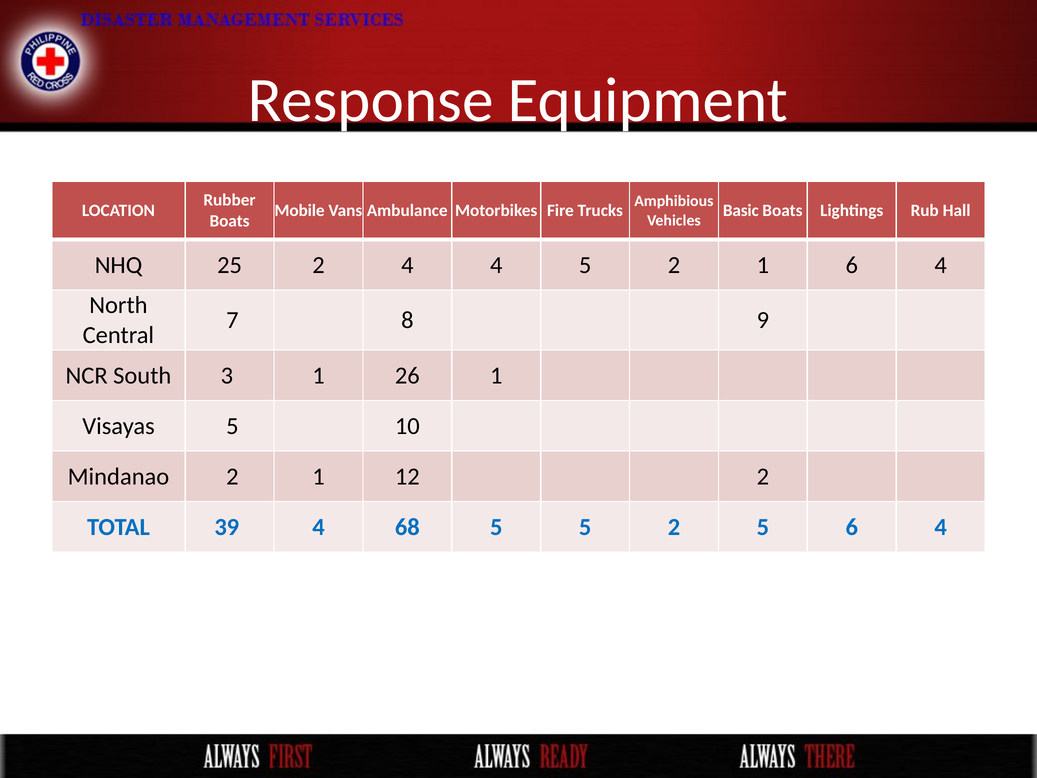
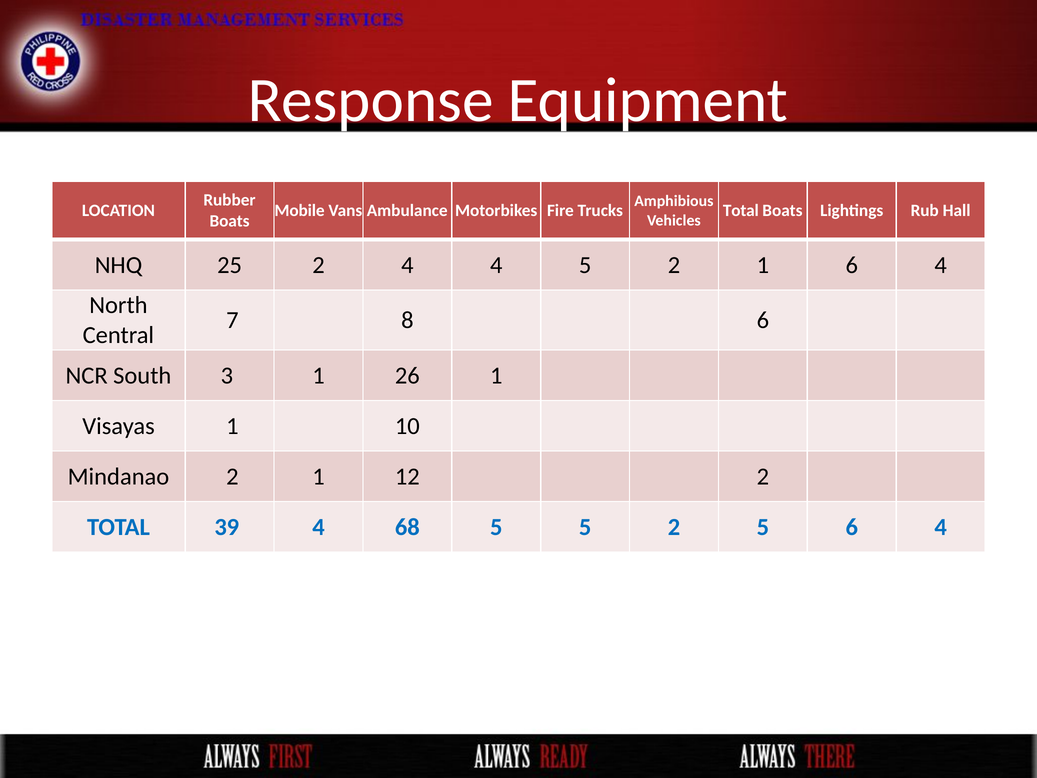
Basic: Basic -> Total (741, 211)
8 9: 9 -> 6 (763, 320)
Visayas 5: 5 -> 1 (232, 426)
